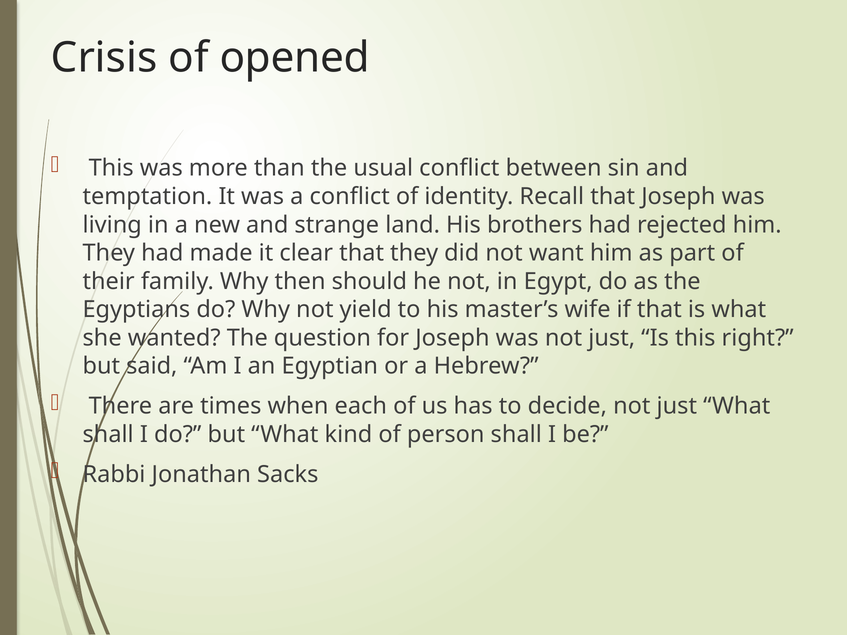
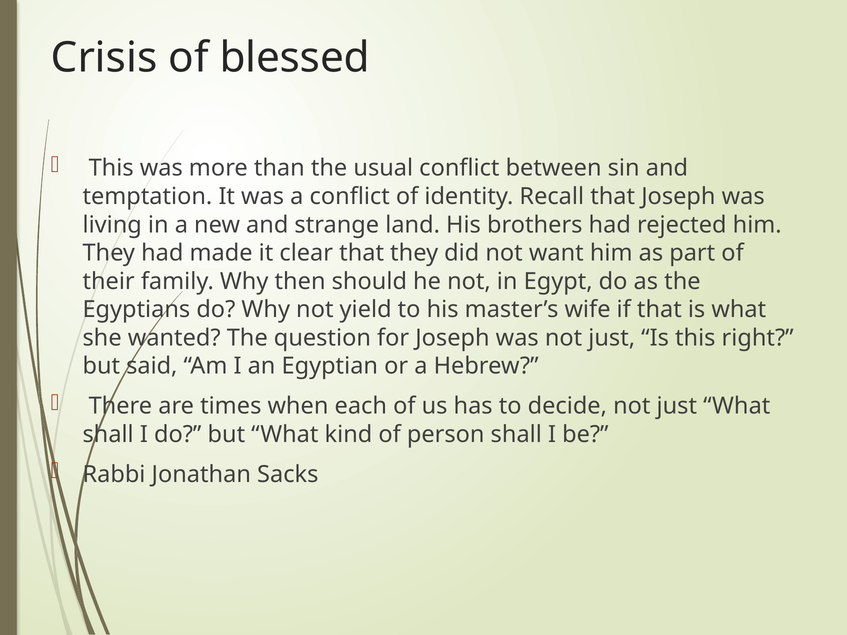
opened: opened -> blessed (295, 58)
